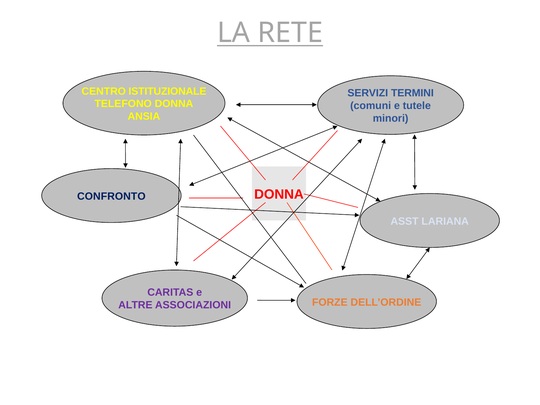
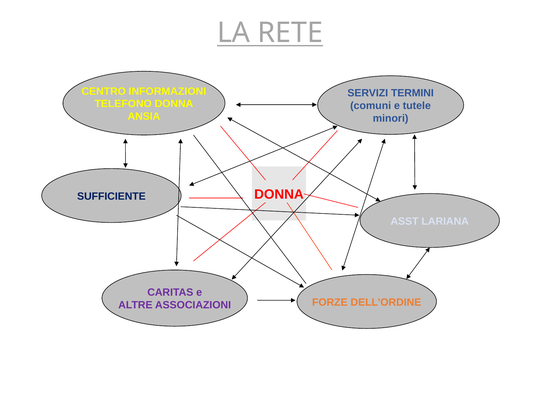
ISTITUZIONALE: ISTITUZIONALE -> INFORMAZIONI (167, 91)
CONFRONTO: CONFRONTO -> SUFFICIENTE (111, 196)
